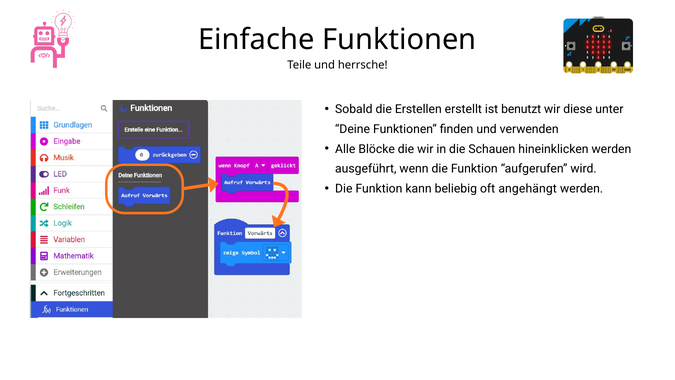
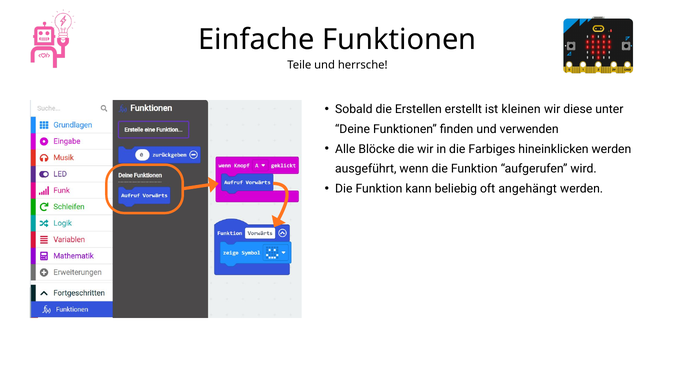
benutzt: benutzt -> kleinen (521, 109)
Schauen: Schauen -> Farbiges (492, 149)
